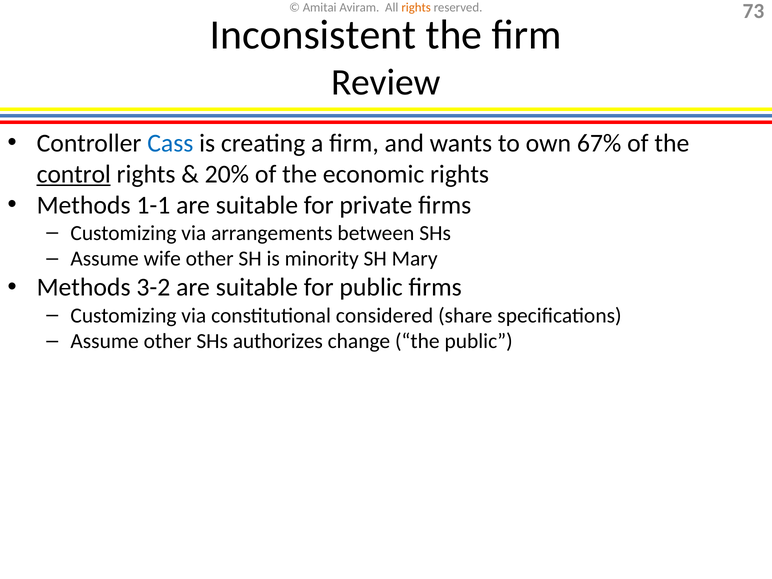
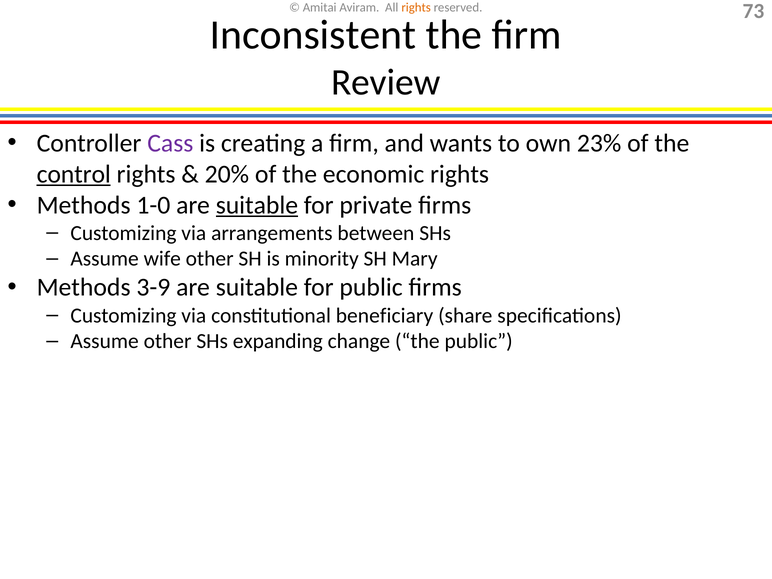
Cass colour: blue -> purple (170, 143)
67%: 67% -> 23% (599, 143)
1-1: 1-1 -> 1-0 (153, 205)
suitable underline: none -> present (257, 205)
3-2: 3-2 -> 3-9 (153, 287)
considered: considered -> beneficiary (385, 315)
authorizes: authorizes -> expanding (278, 341)
